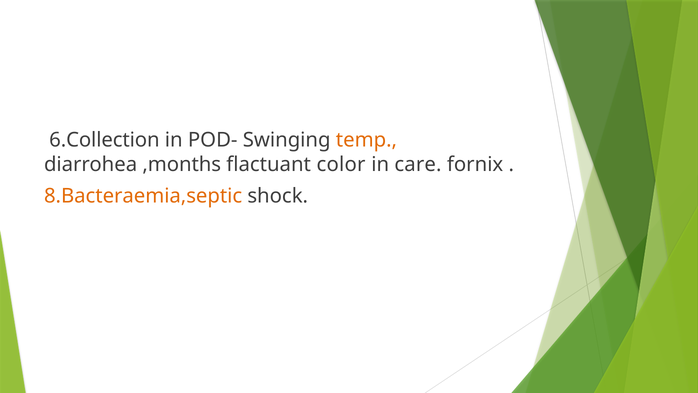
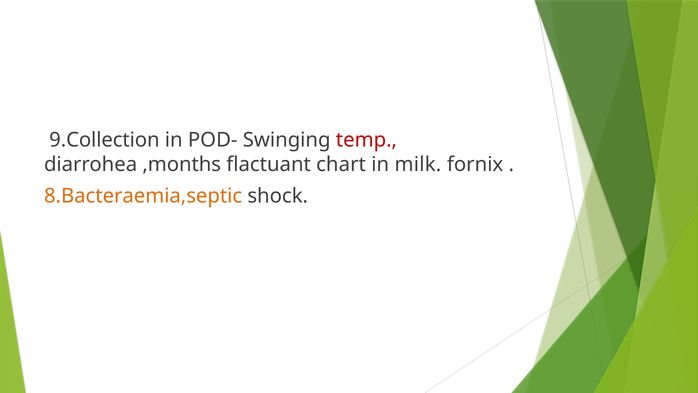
6.Collection: 6.Collection -> 9.Collection (104, 140)
temp colour: orange -> red (366, 140)
color: color -> chart (341, 164)
care: care -> milk (418, 164)
